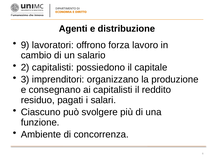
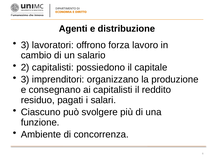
9: 9 -> 3 (25, 45)
